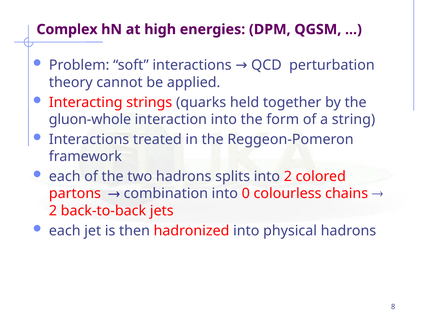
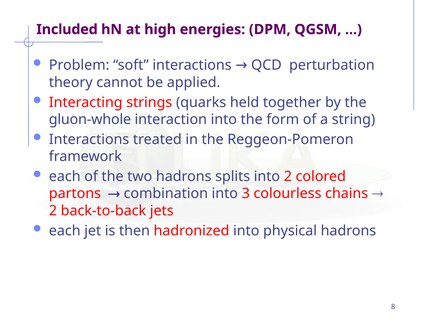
Complex: Complex -> Included (67, 29)
0: 0 -> 3 (246, 194)
